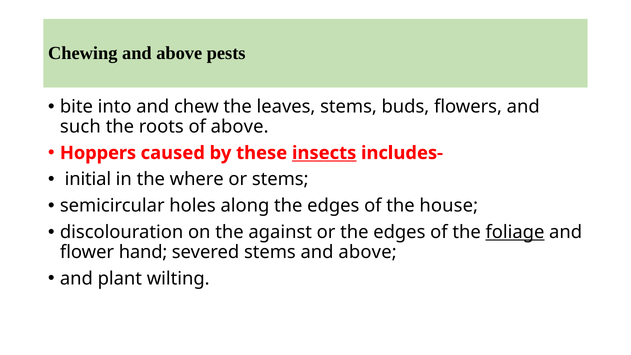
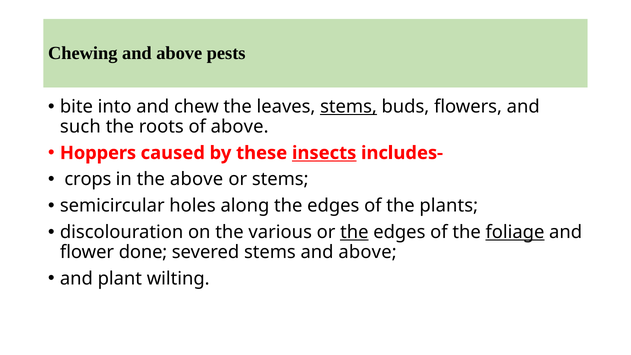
stems underline: none -> present (349, 107)
initial: initial -> crops (88, 179)
the where: where -> above (197, 179)
house: house -> plants (449, 206)
against: against -> various (280, 232)
the underline: none -> present (354, 232)
hand: hand -> done (143, 252)
